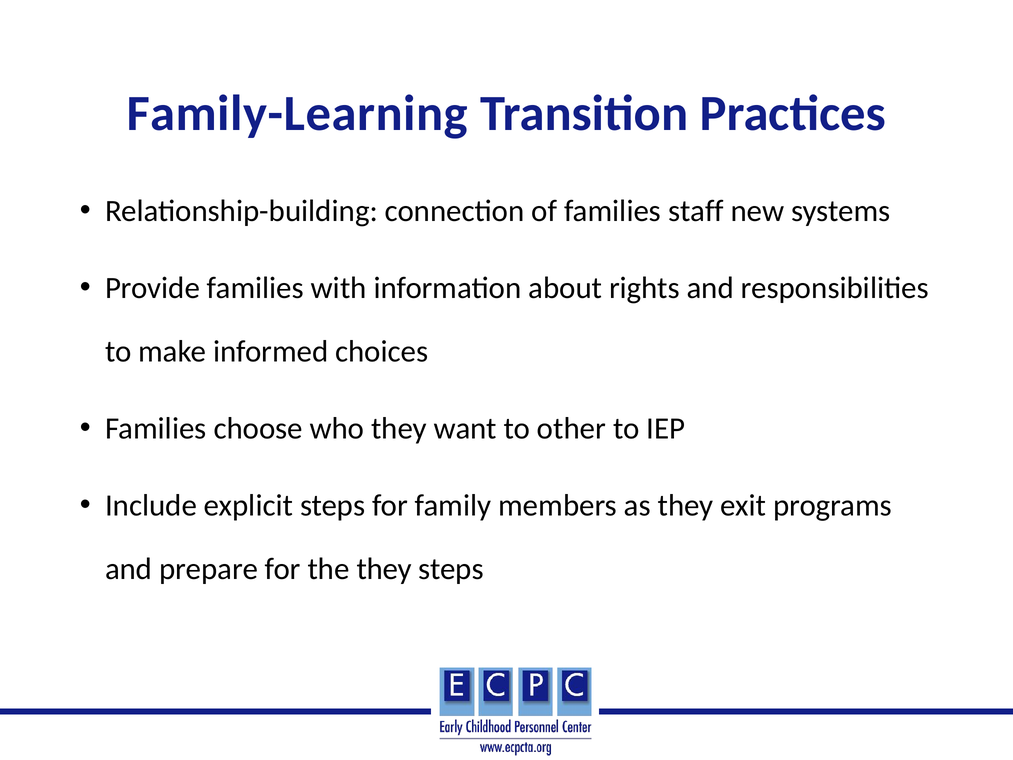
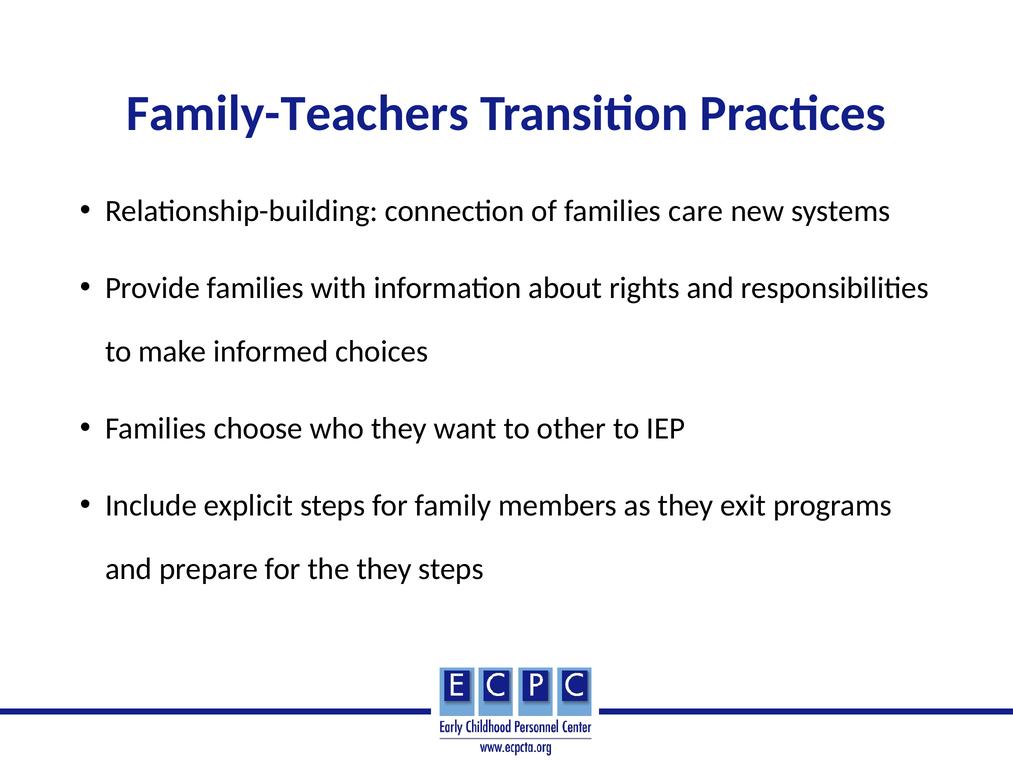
Family-Learning: Family-Learning -> Family-Teachers (297, 113)
staff: staff -> care (696, 211)
